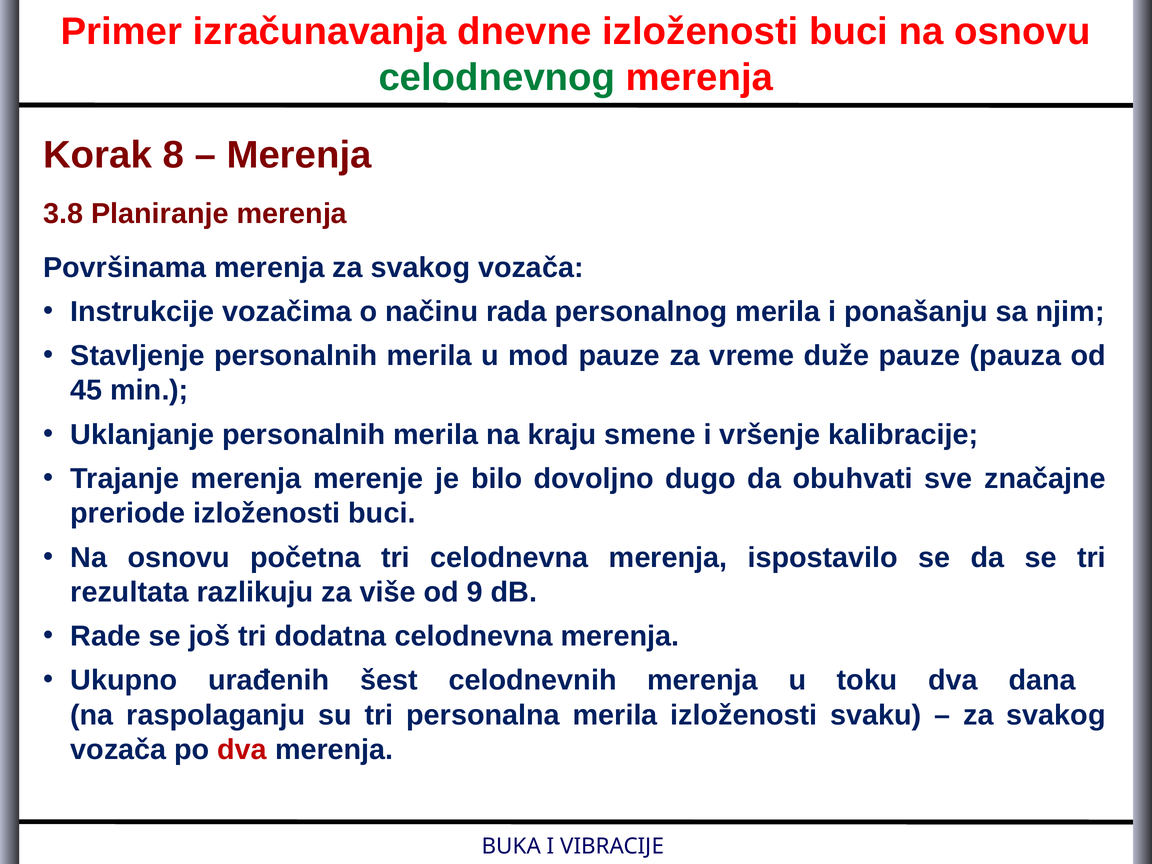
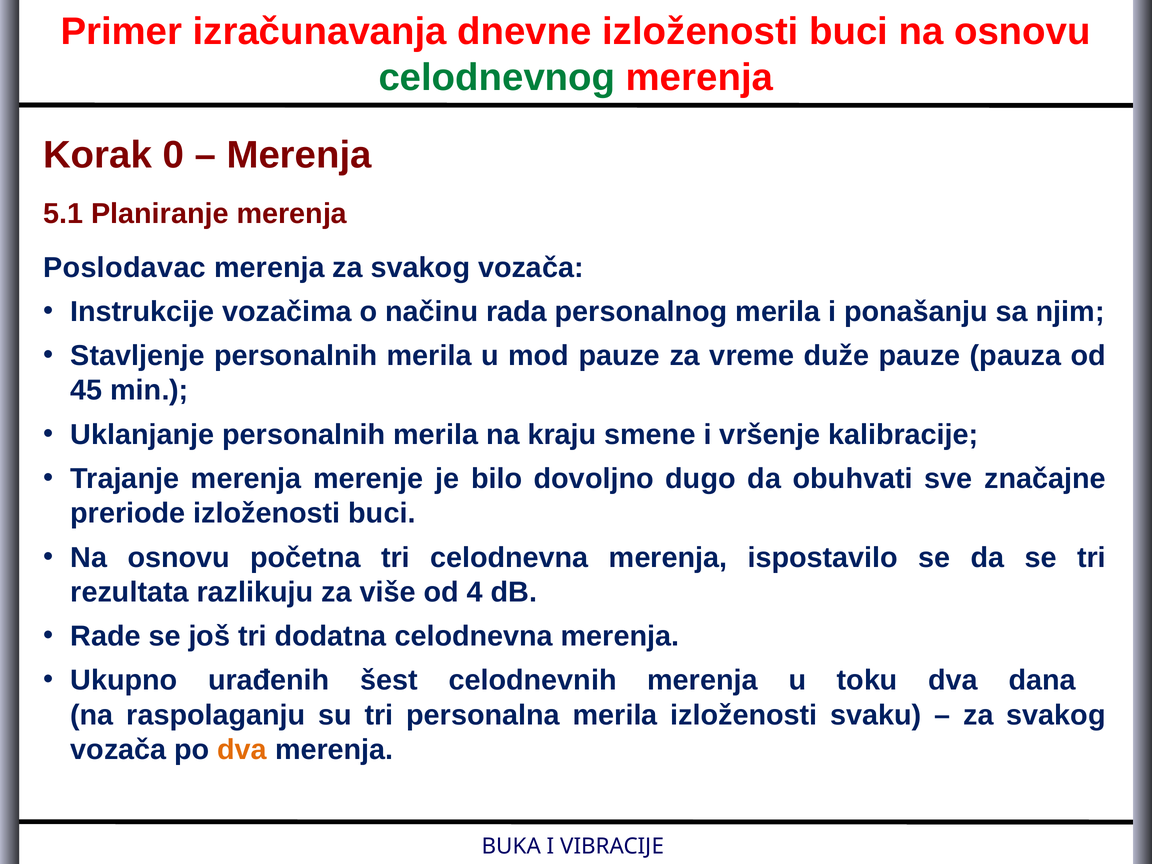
8: 8 -> 0 (173, 155)
3.8: 3.8 -> 5.1 (63, 214)
Površinama: Površinama -> Poslodavac (125, 268)
9: 9 -> 4 (475, 592)
dva colour: red -> orange (242, 750)
